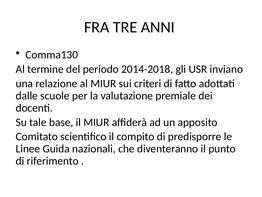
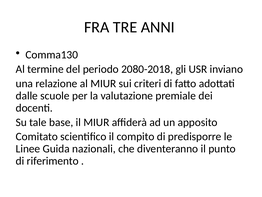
2014-2018: 2014-2018 -> 2080-2018 (147, 69)
